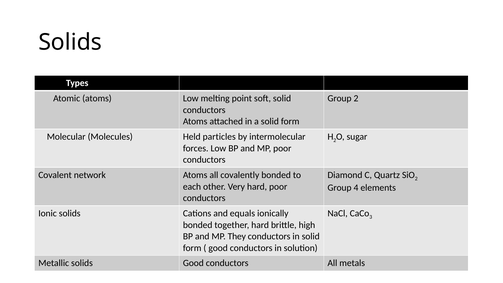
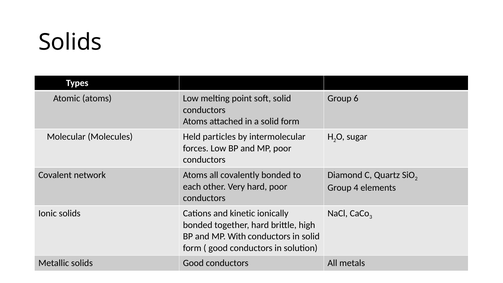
Group 2: 2 -> 6 (356, 98)
equals: equals -> kinetic (242, 213)
They: They -> With (237, 236)
